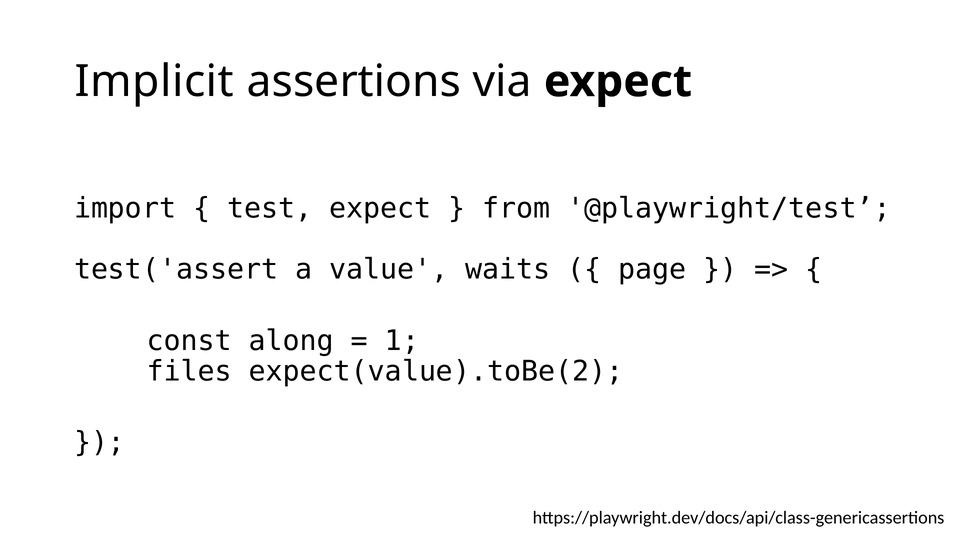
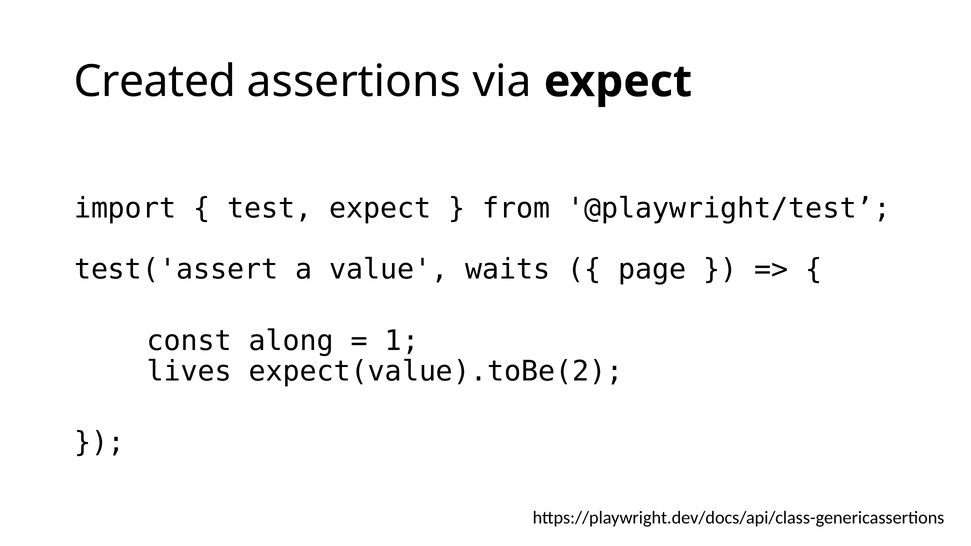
Implicit: Implicit -> Created (155, 82)
files: files -> lives (189, 371)
